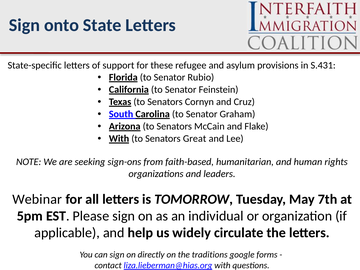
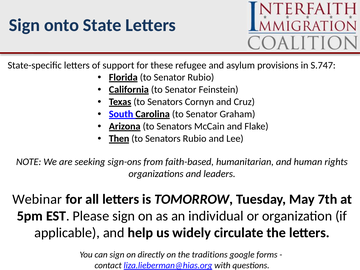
S.431: S.431 -> S.747 (323, 65)
With: With -> Then (119, 139)
Senators Great: Great -> Rubio (195, 139)
